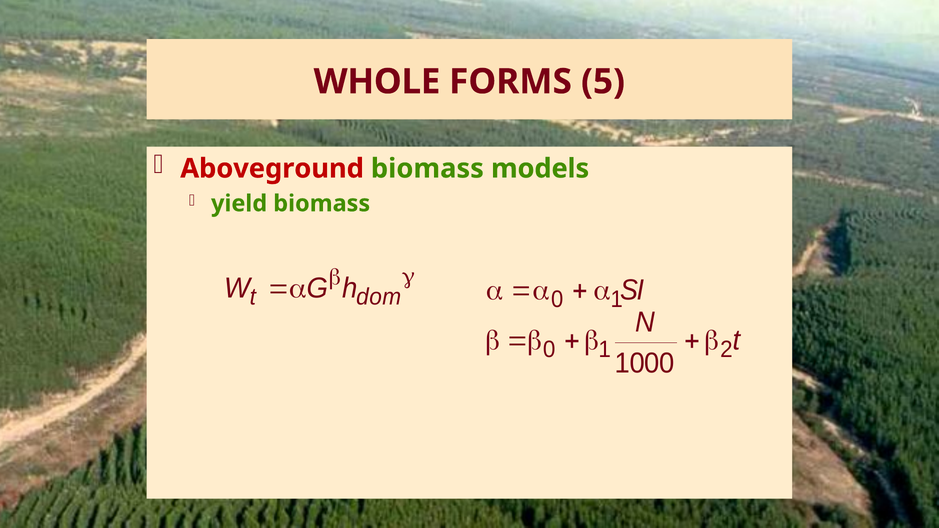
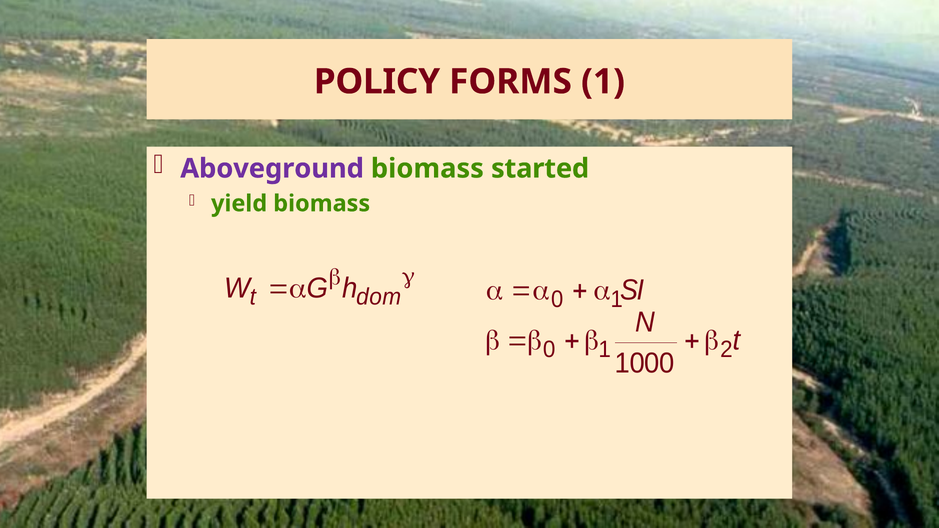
WHOLE: WHOLE -> POLICY (377, 82)
FORMS 5: 5 -> 1 (603, 82)
Aboveground colour: red -> purple (272, 169)
models: models -> started (540, 169)
